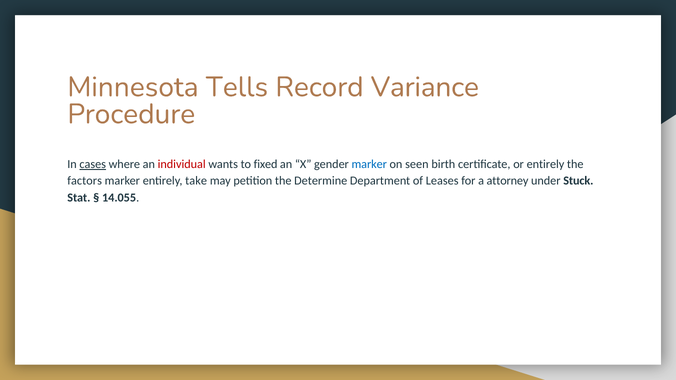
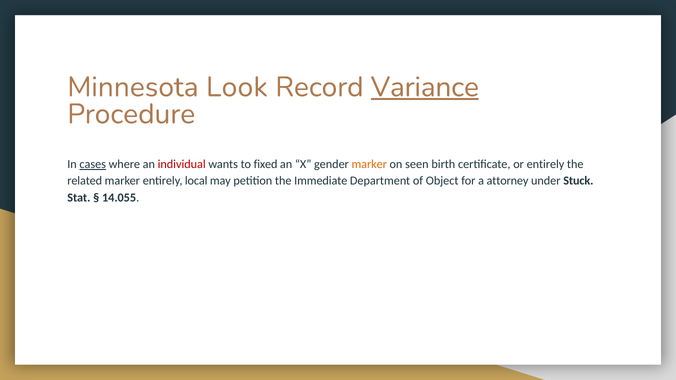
Tells: Tells -> Look (237, 87)
Variance underline: none -> present (425, 87)
marker colour: blue -> orange (369, 164)
factors: factors -> related (85, 181)
take: take -> local (196, 181)
Determine: Determine -> Immediate (321, 181)
Leases: Leases -> Object (442, 181)
